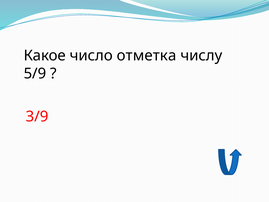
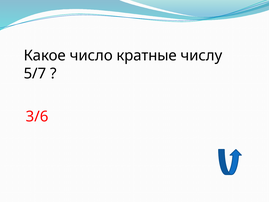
отметка: отметка -> кратные (147, 55)
5/9: 5/9 -> 5/7 (35, 73)
3/9: 3/9 -> 3/6 (37, 116)
